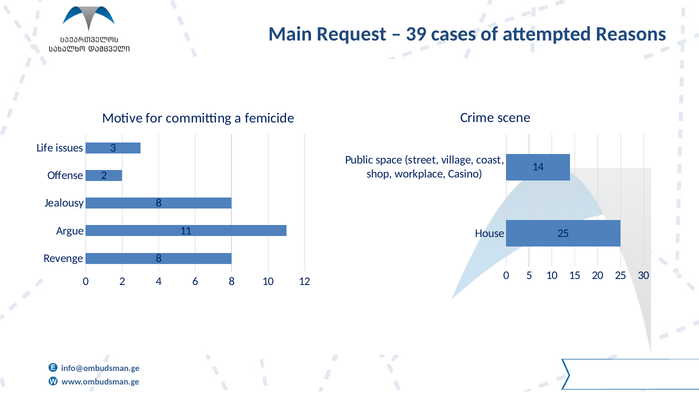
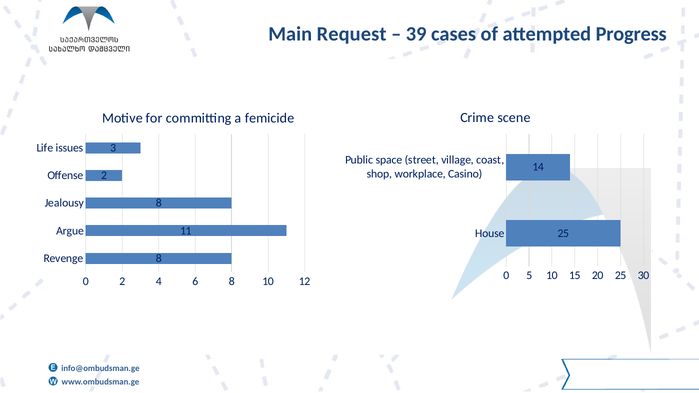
Reasons: Reasons -> Progress (631, 34)
